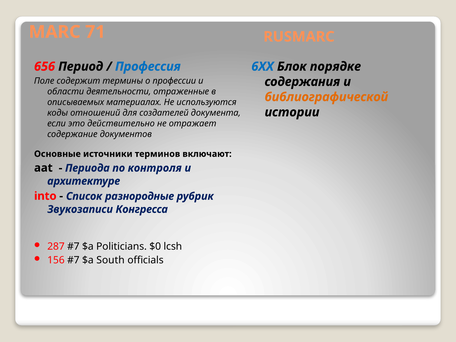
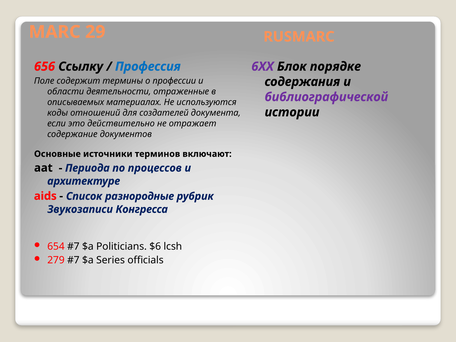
71: 71 -> 29 (95, 32)
Период: Период -> Ссылку (81, 67)
6ХХ colour: blue -> purple (263, 67)
библиографической colour: orange -> purple (326, 97)
контроля: контроля -> процессов (155, 168)
into: into -> aids (45, 196)
287: 287 -> 654 (56, 246)
$0: $0 -> $6 (155, 246)
156: 156 -> 279 (56, 260)
South: South -> Series (111, 260)
